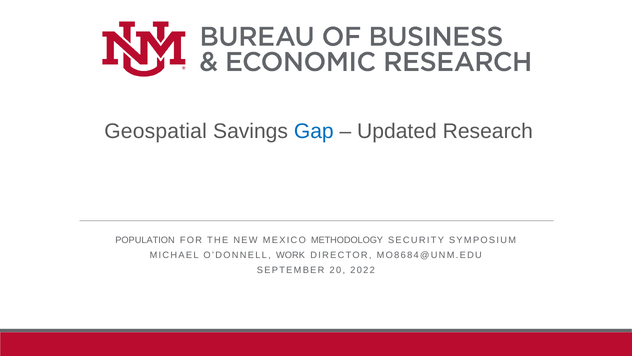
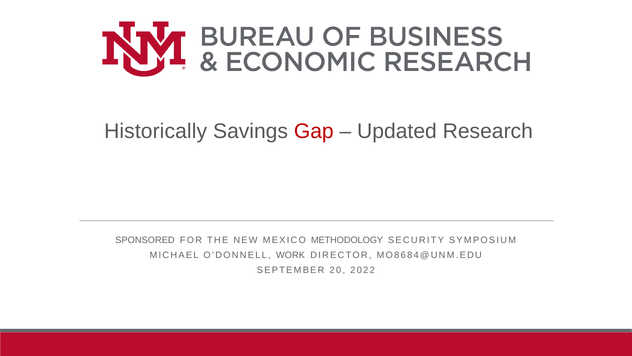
Geospatial: Geospatial -> Historically (156, 131)
Gap colour: blue -> red (314, 131)
POPULATION: POPULATION -> SPONSORED (145, 240)
